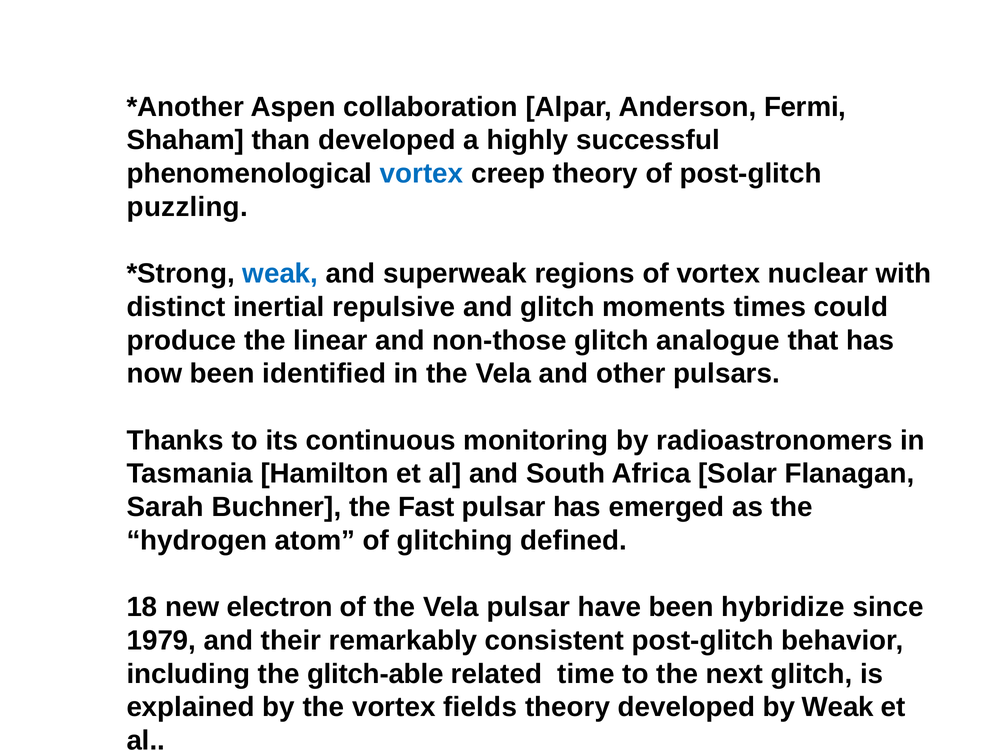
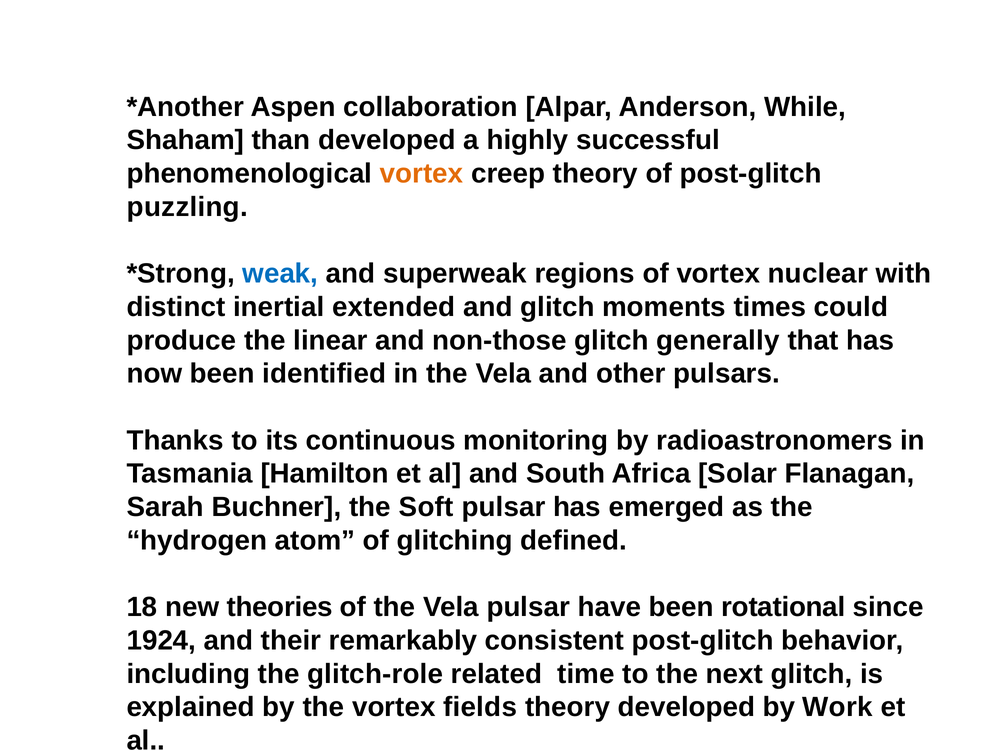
Fermi: Fermi -> While (805, 107)
vortex colour: blue -> orange (422, 174)
repulsive: repulsive -> extended (394, 307)
analogue: analogue -> generally (718, 340)
Fast: Fast -> Soft (426, 507)
electron: electron -> theories (280, 607)
hybridize: hybridize -> rotational (783, 607)
1979: 1979 -> 1924 (161, 641)
glitch-able: glitch-able -> glitch-role (375, 674)
by Weak: Weak -> Work (837, 707)
